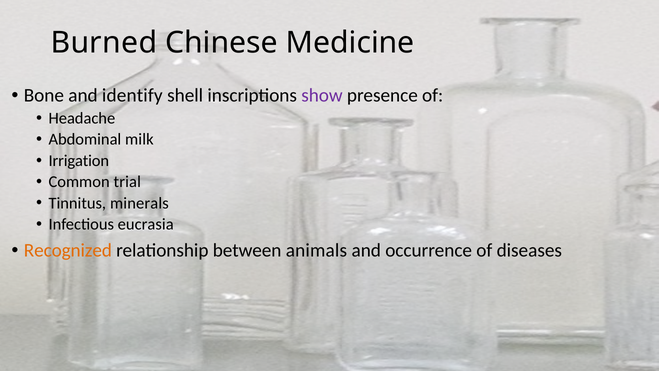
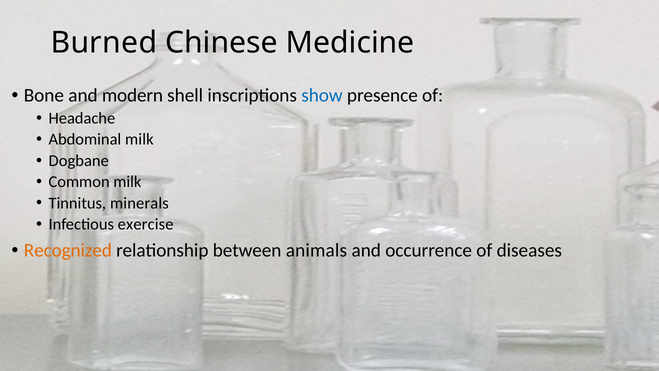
identify: identify -> modern (132, 95)
show colour: purple -> blue (322, 95)
Irrigation: Irrigation -> Dogbane (79, 161)
Common trial: trial -> milk (127, 182)
eucrasia: eucrasia -> exercise (146, 224)
